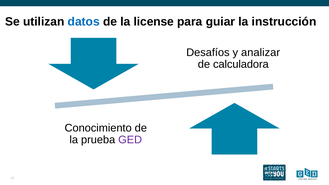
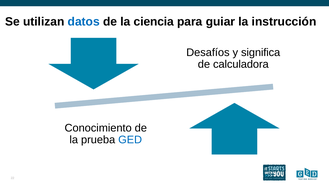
license: license -> ciencia (154, 22)
analizar: analizar -> significa (261, 52)
GED colour: purple -> blue (130, 140)
